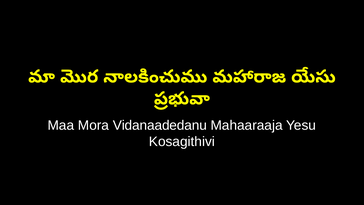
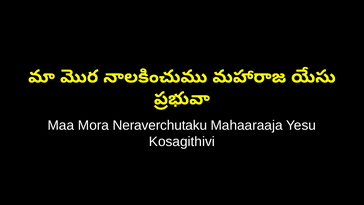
Vidanaadedanu: Vidanaadedanu -> Neraverchutaku (160, 125)
